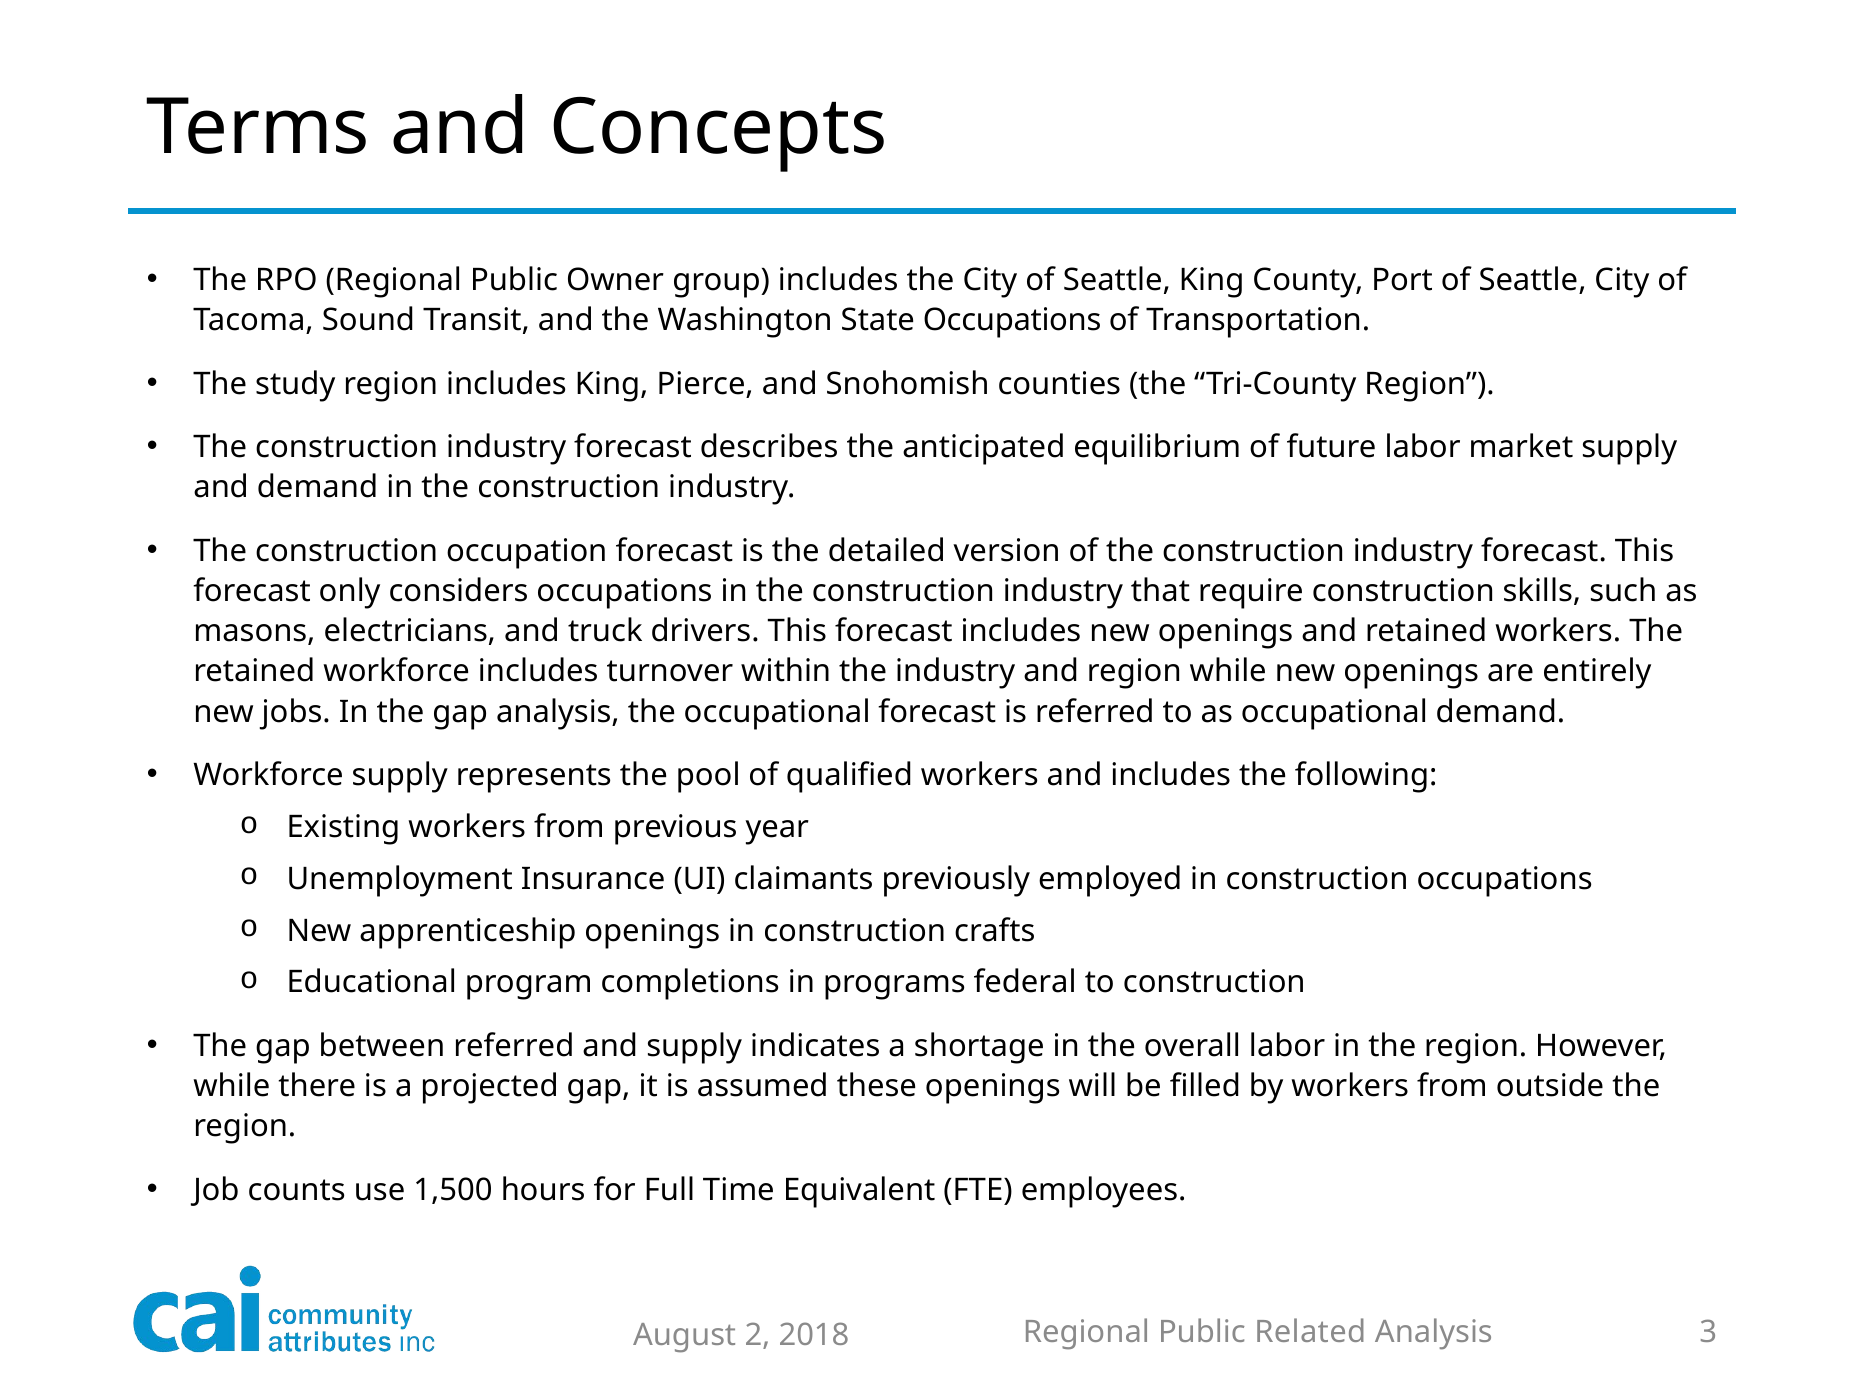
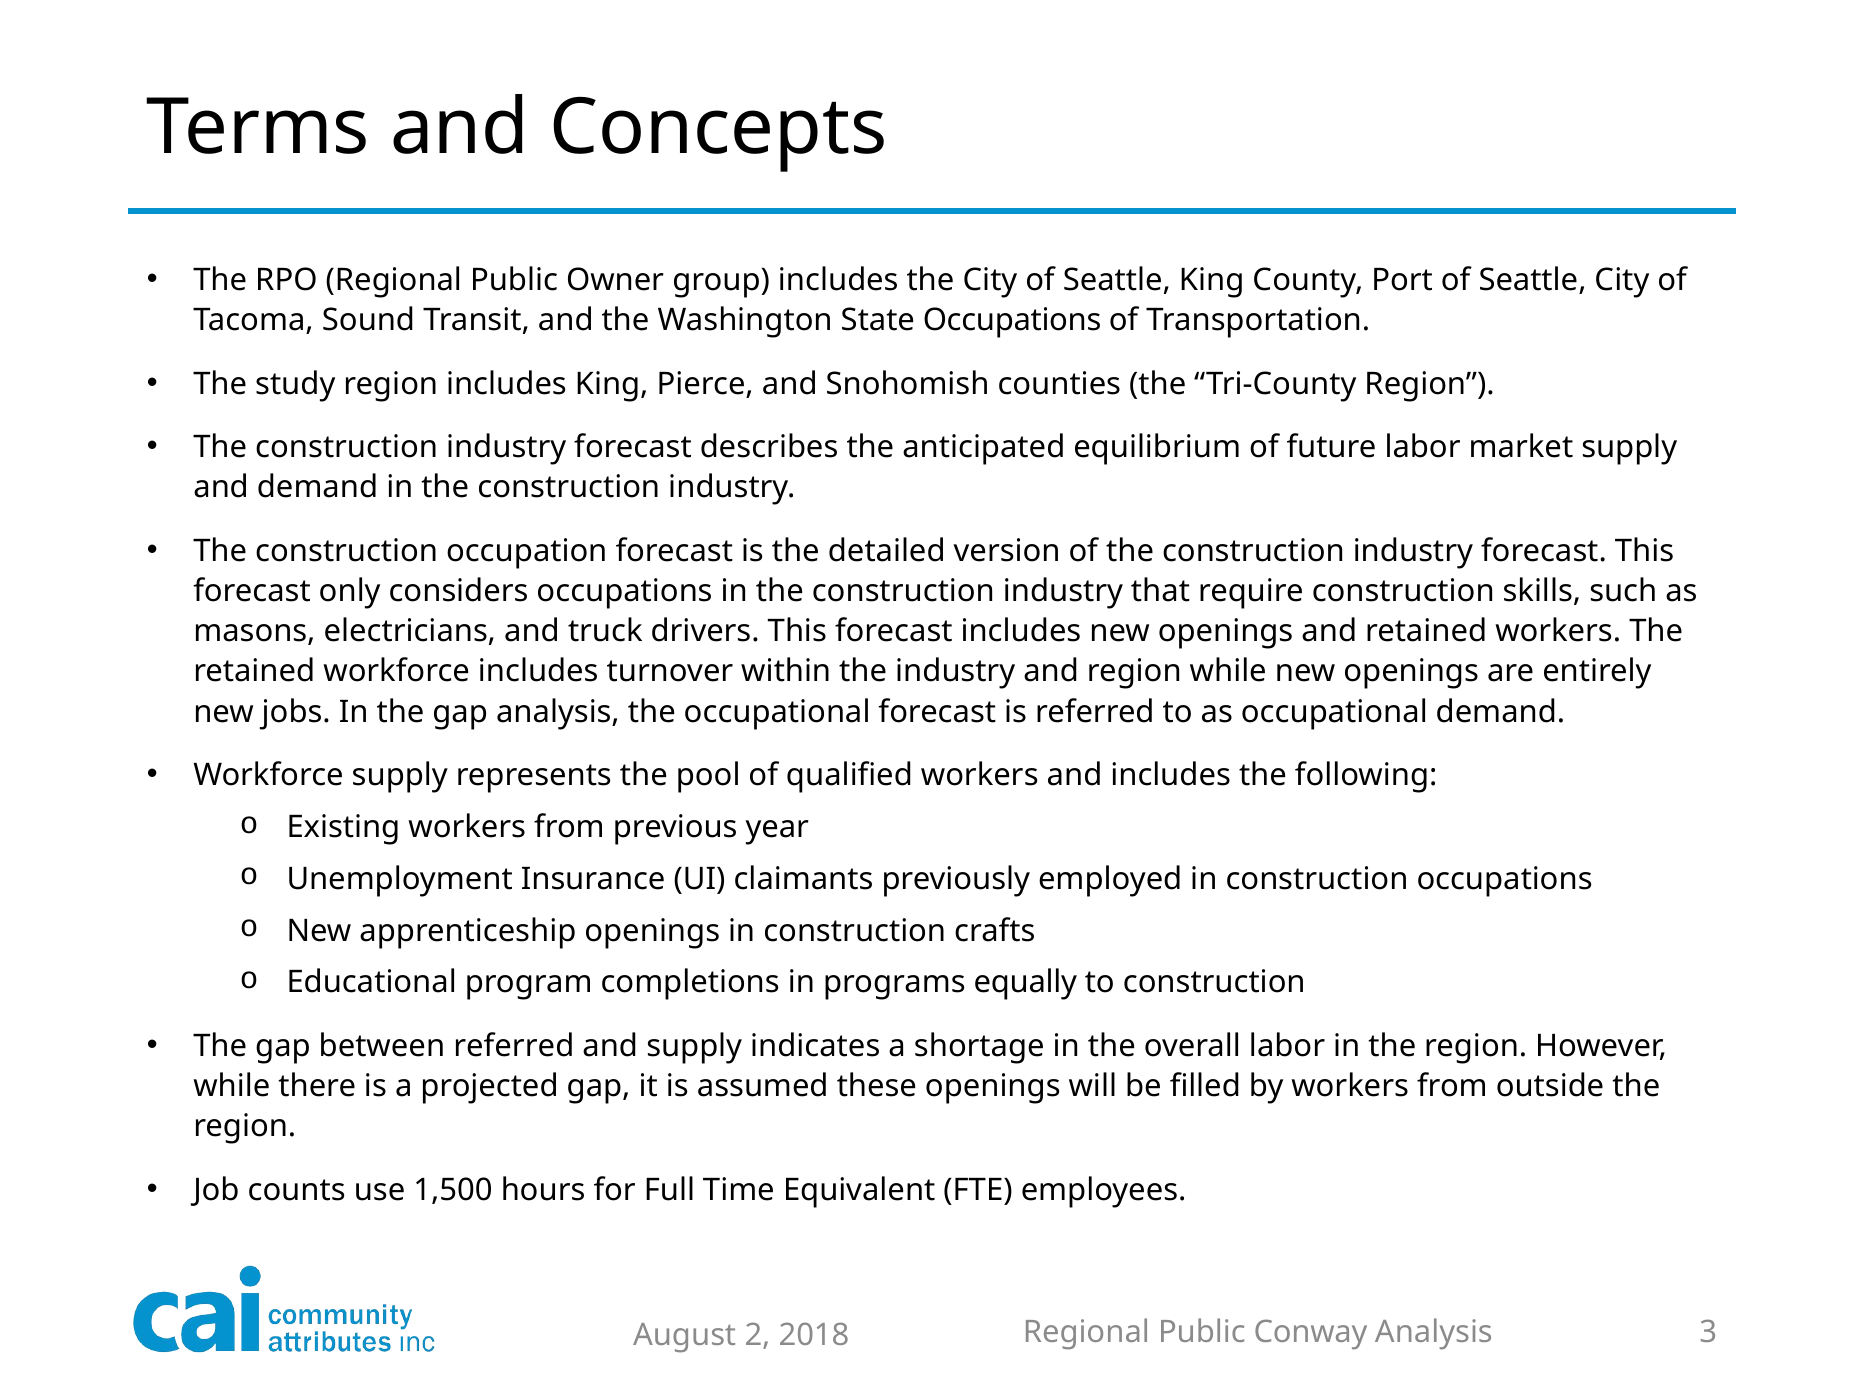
federal: federal -> equally (1025, 983)
Related: Related -> Conway (1311, 1333)
